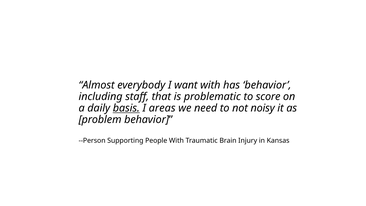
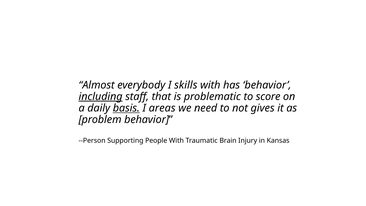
want: want -> skills (186, 85)
including underline: none -> present (101, 97)
noisy: noisy -> gives (263, 108)
